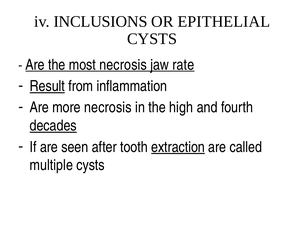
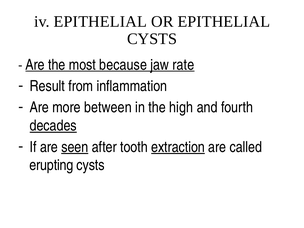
iv INCLUSIONS: INCLUSIONS -> EPITHELIAL (100, 22)
most necrosis: necrosis -> because (123, 65)
Result underline: present -> none (47, 86)
more necrosis: necrosis -> between (108, 107)
seen underline: none -> present (75, 147)
multiple: multiple -> erupting (51, 165)
